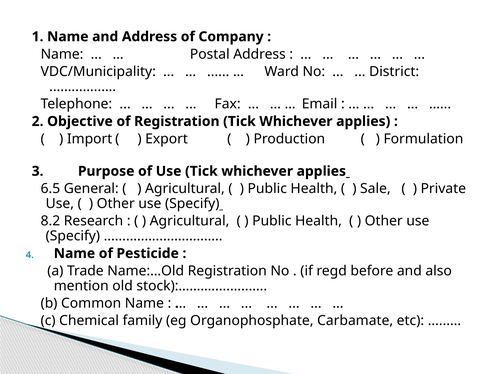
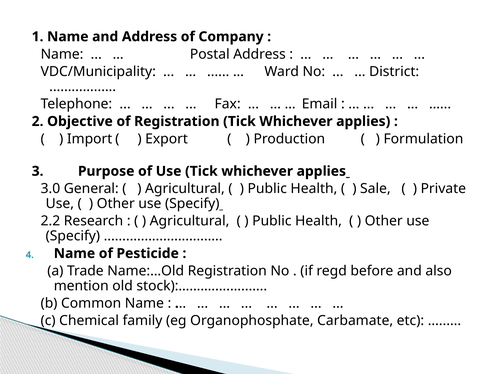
6.5: 6.5 -> 3.0 (50, 189)
8.2: 8.2 -> 2.2 (50, 221)
